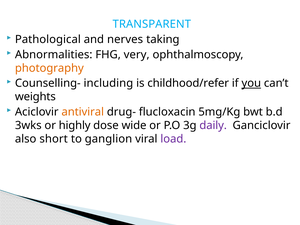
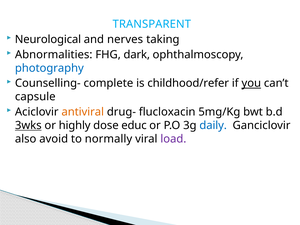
Pathological: Pathological -> Neurological (48, 39)
very: very -> dark (137, 55)
photography colour: orange -> blue (49, 68)
including: including -> complete (108, 83)
weights: weights -> capsule (35, 97)
3wks underline: none -> present (28, 125)
wide: wide -> educ (134, 125)
daily colour: purple -> blue (213, 125)
short: short -> avoid (54, 139)
ganglion: ganglion -> normally (108, 139)
